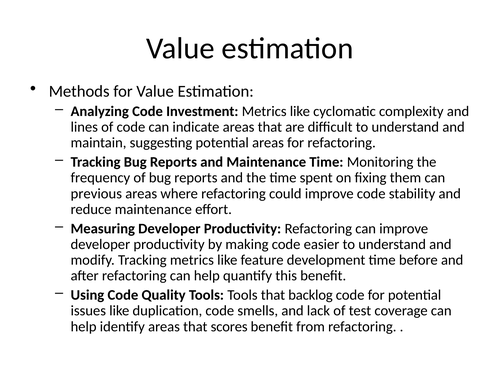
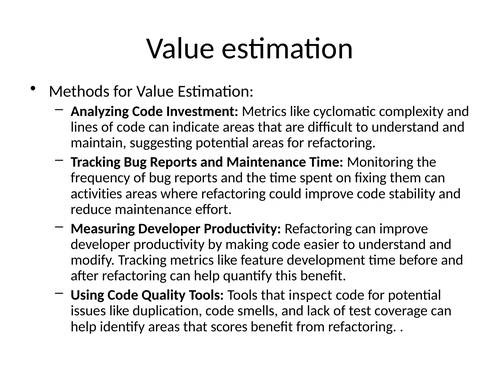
previous: previous -> activities (96, 194)
backlog: backlog -> inspect (310, 295)
